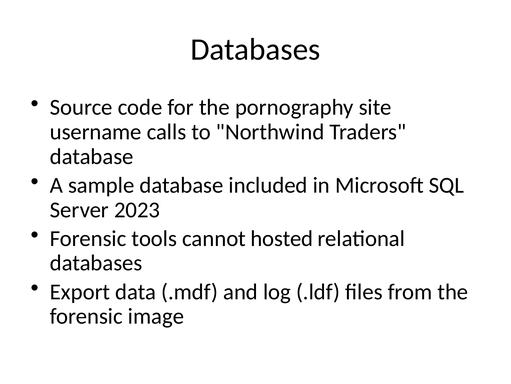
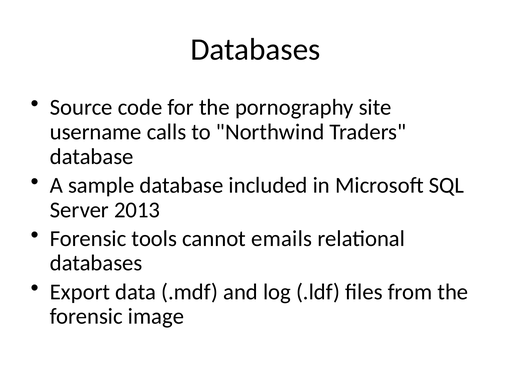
2023: 2023 -> 2013 (137, 209)
hosted: hosted -> emails (282, 238)
